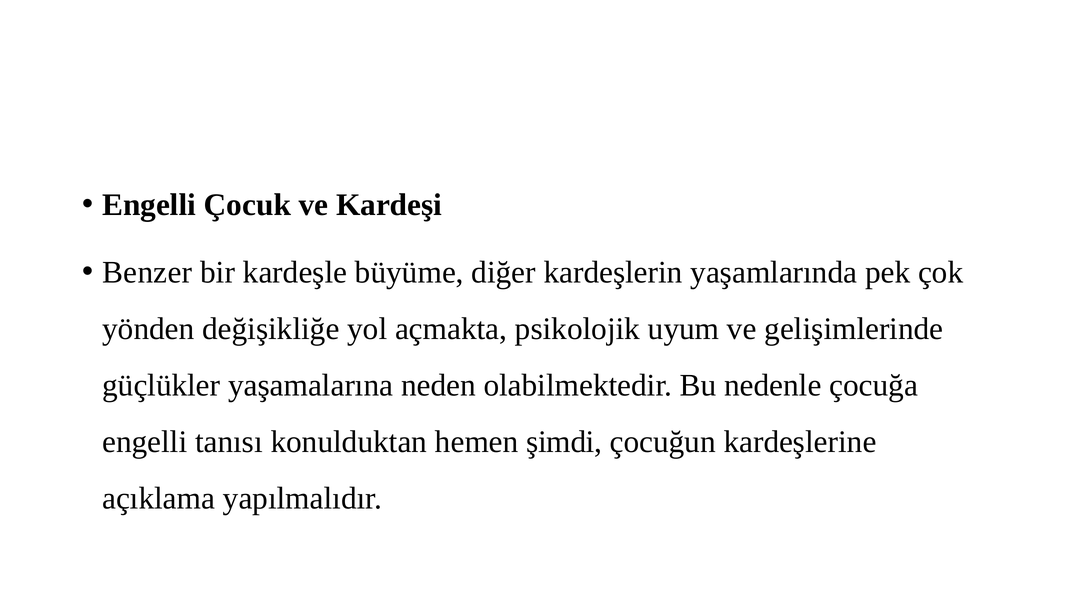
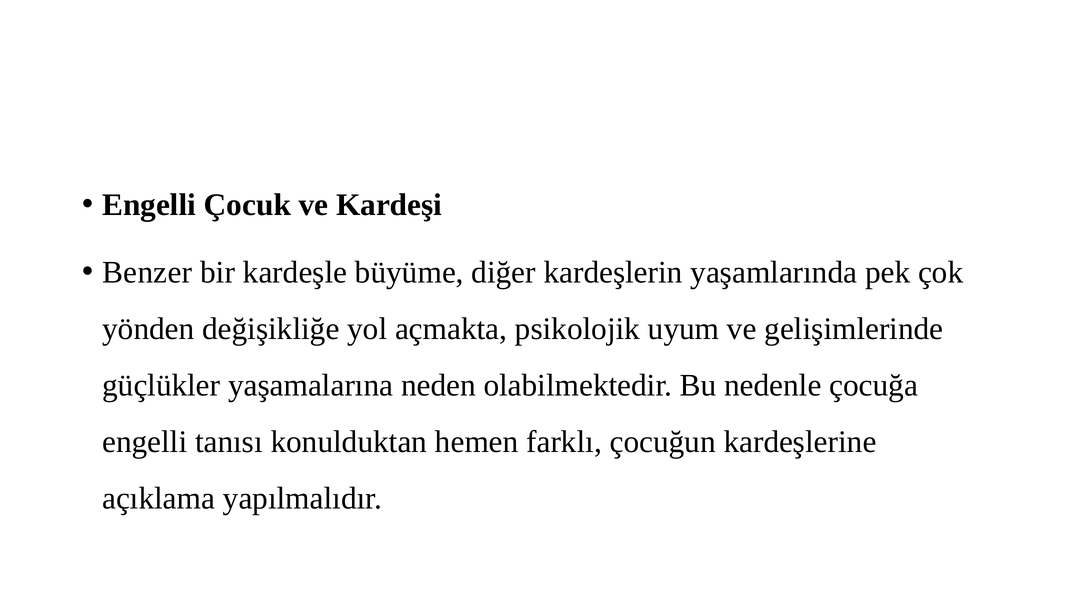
şimdi: şimdi -> farklı (564, 442)
